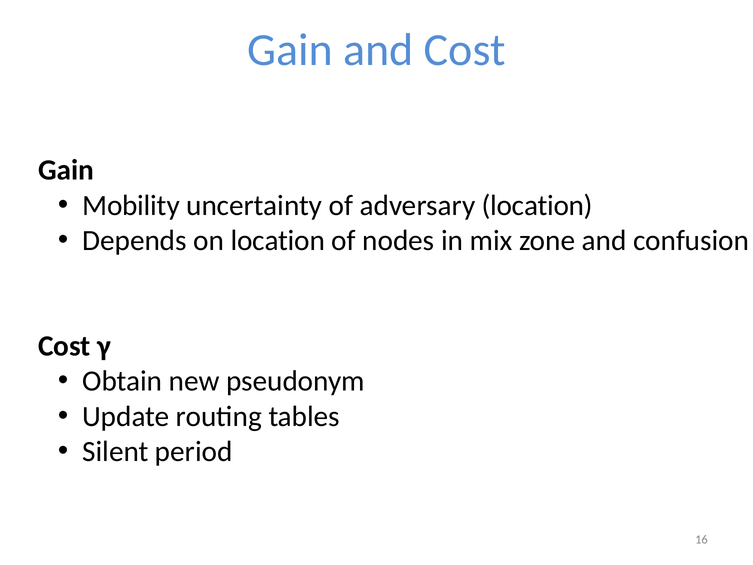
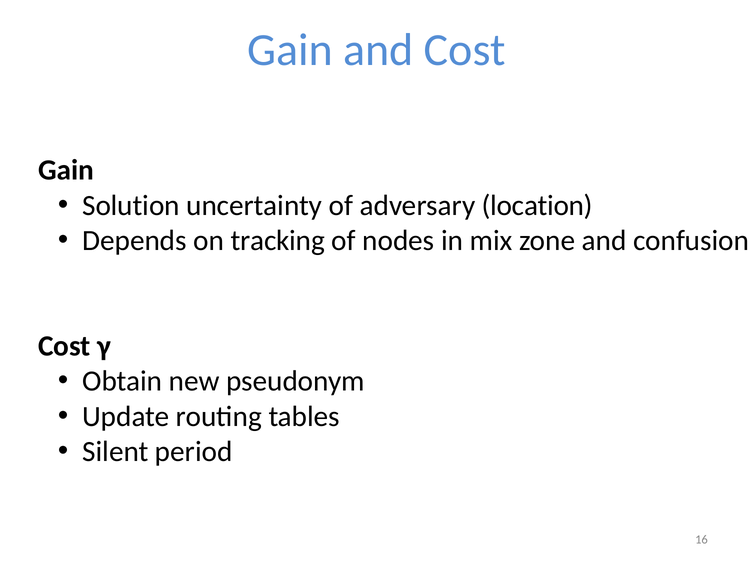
Mobility: Mobility -> Solution (131, 205)
on location: location -> tracking (278, 241)
